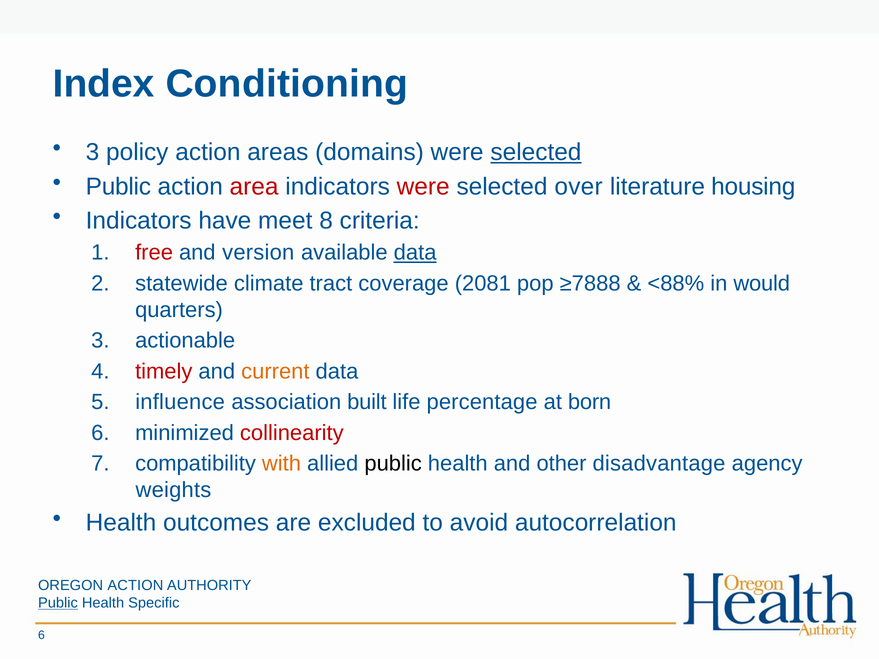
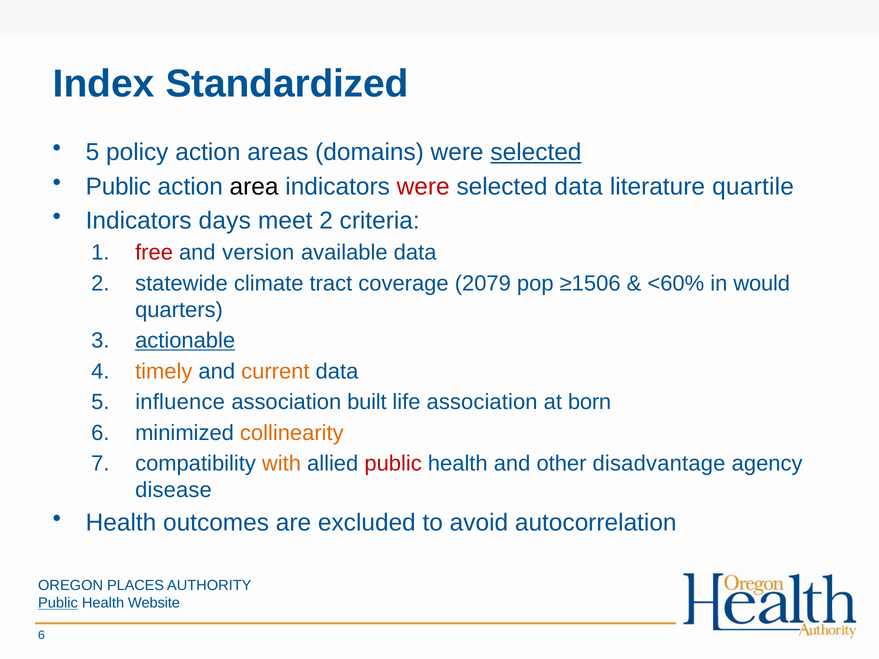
Conditioning: Conditioning -> Standardized (287, 84)
3: 3 -> 5 (93, 152)
area colour: red -> black (254, 187)
selected over: over -> data (579, 187)
housing: housing -> quartile (753, 187)
have: have -> days (225, 221)
meet 8: 8 -> 2 (326, 221)
data underline: present -> none (415, 253)
2081: 2081 -> 2079 (483, 284)
≥7888: ≥7888 -> ≥1506 (590, 284)
<88%: <88% -> <60% (676, 284)
actionable underline: none -> present (185, 341)
timely colour: red -> orange (164, 371)
life percentage: percentage -> association (482, 402)
collinearity colour: red -> orange (292, 433)
public colour: black -> red (393, 464)
weights: weights -> disease (173, 490)
OREGON ACTION: ACTION -> PLACES (136, 586)
Specific: Specific -> Website (154, 603)
